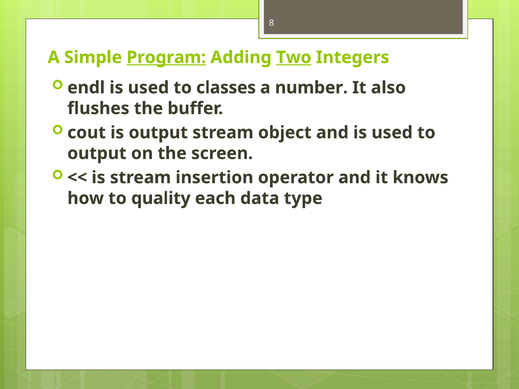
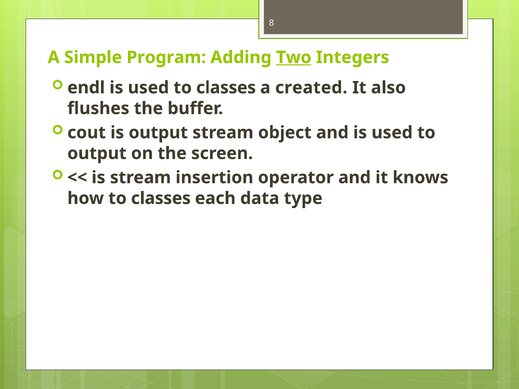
Program underline: present -> none (166, 57)
number: number -> created (311, 88)
how to quality: quality -> classes (161, 198)
